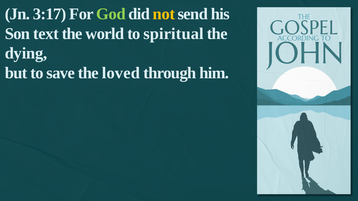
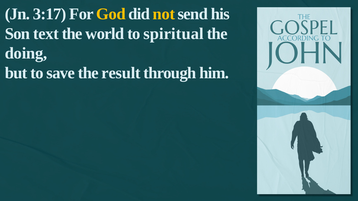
God colour: light green -> yellow (111, 14)
dying: dying -> doing (26, 53)
loved: loved -> result (121, 73)
